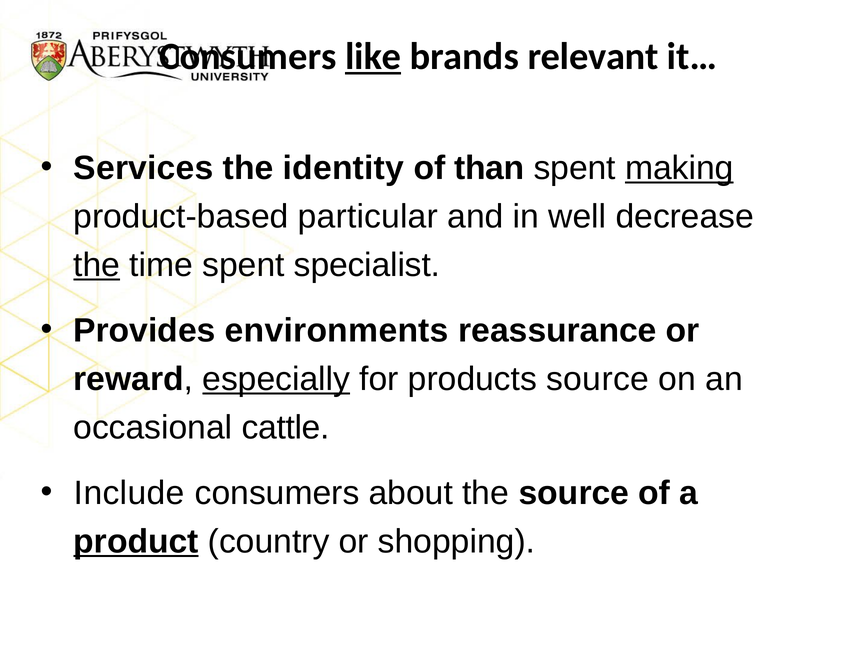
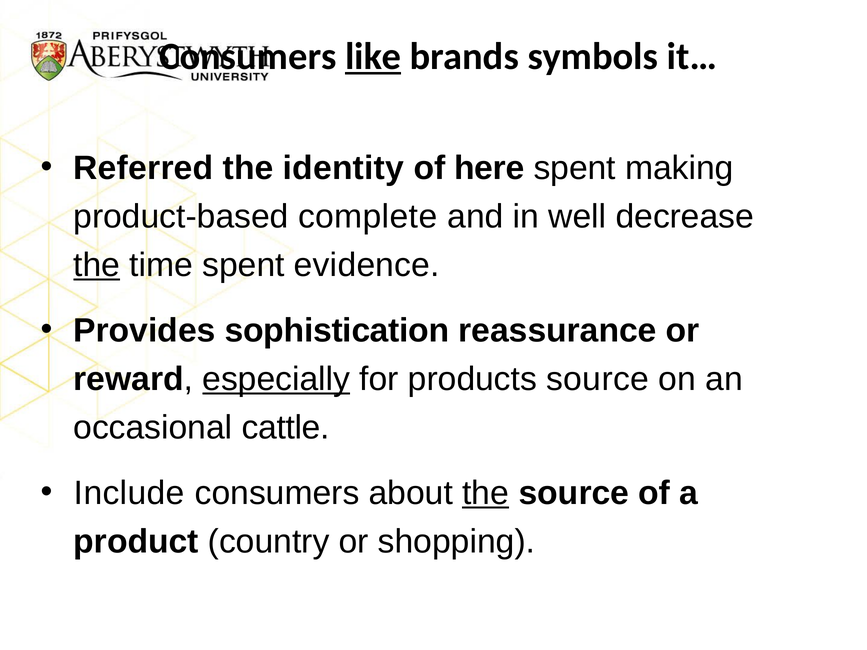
relevant: relevant -> symbols (593, 57)
Services: Services -> Referred (143, 168)
than: than -> here (489, 168)
making underline: present -> none (679, 168)
particular: particular -> complete (368, 217)
specialist: specialist -> evidence (367, 265)
environments: environments -> sophistication (337, 331)
the underline: none -> present (486, 493)
product underline: present -> none (136, 542)
